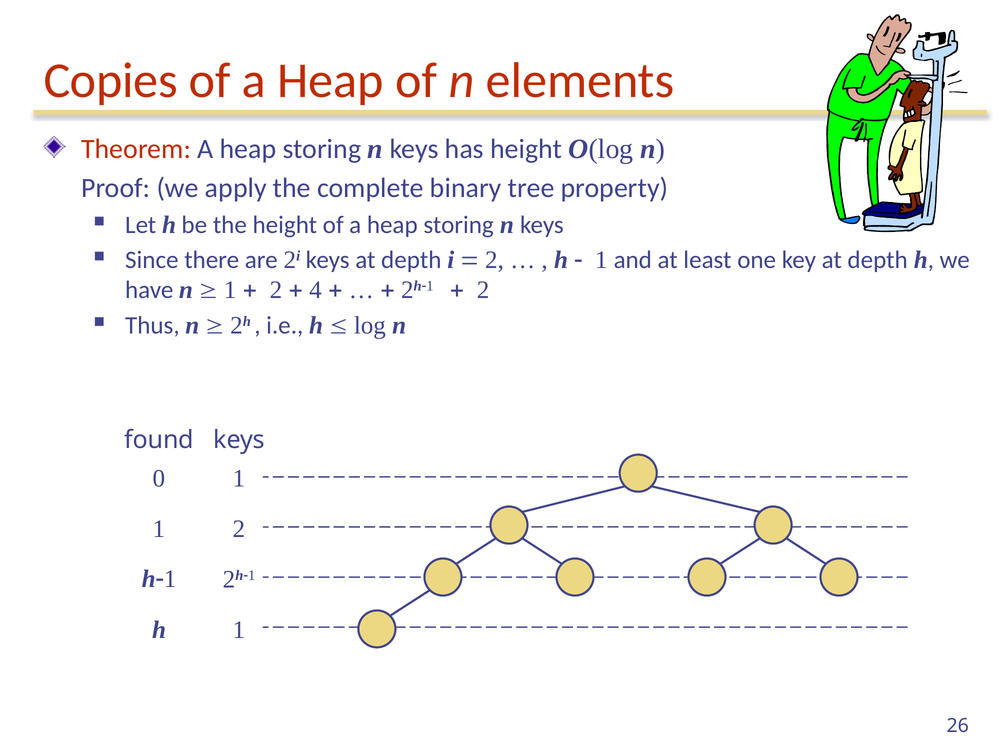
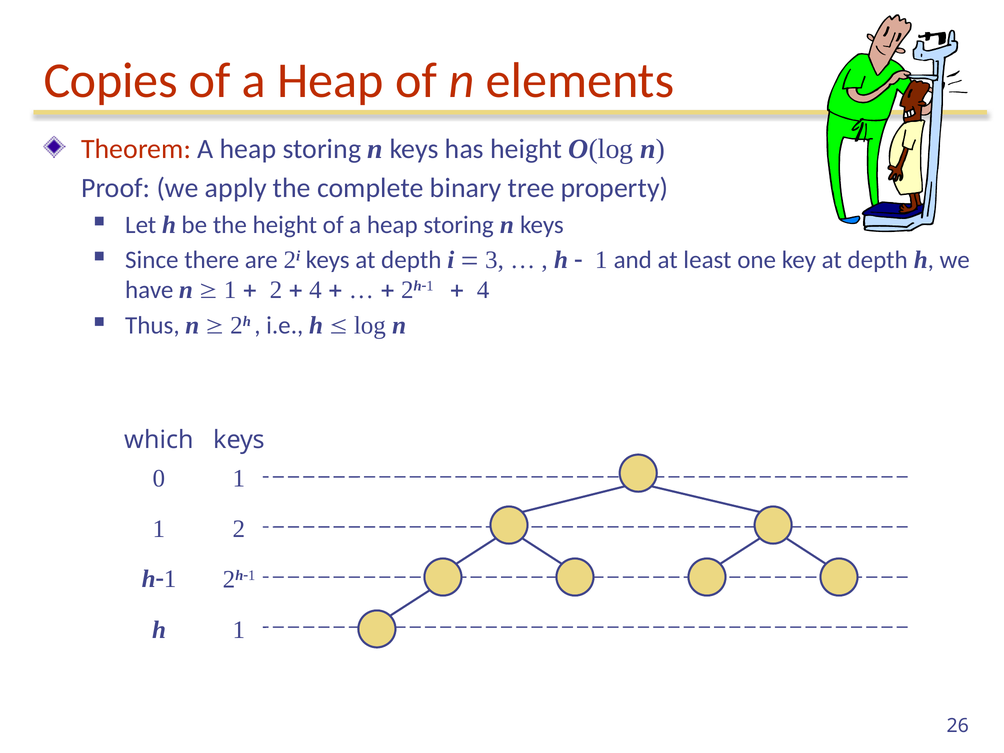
2: 2 -> 3 (495, 260)
2: 2 -> 4 (483, 290)
found: found -> which (159, 440)
